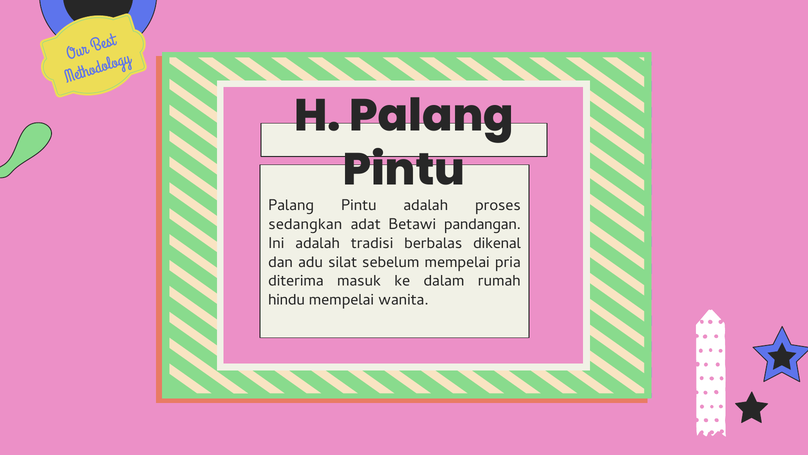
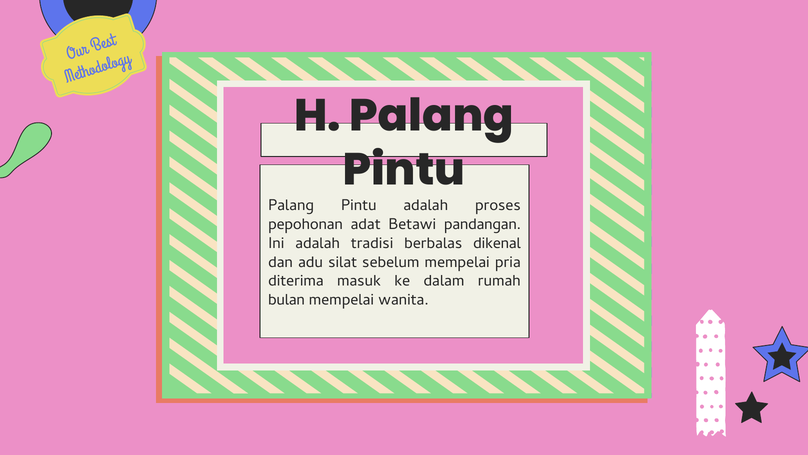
sedangkan: sedangkan -> pepohonan (305, 224)
hindu: hindu -> bulan (286, 299)
